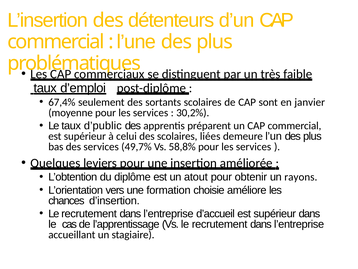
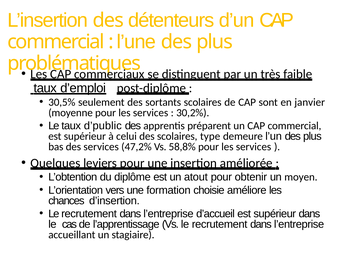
67,4%: 67,4% -> 30,5% (62, 102)
liées: liées -> type (210, 136)
49,7%: 49,7% -> 47,2% (136, 147)
rayons: rayons -> moyen (301, 177)
